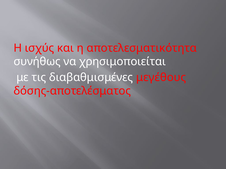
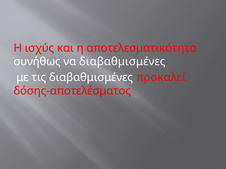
να χρησιμοποιείται: χρησιμοποιείται -> διαβαθμισμένες (122, 62)
μεγέθους: μεγέθους -> προκαλεί (161, 78)
